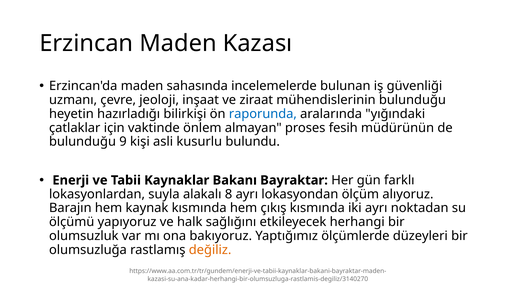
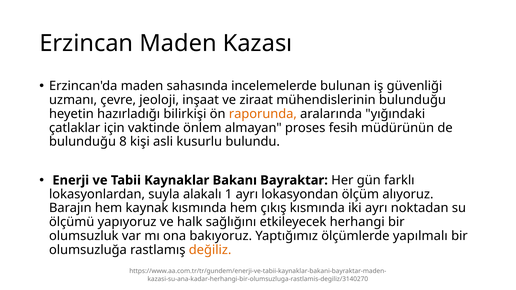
raporunda colour: blue -> orange (263, 114)
9: 9 -> 8 (123, 142)
8: 8 -> 1 (229, 194)
düzeyleri: düzeyleri -> yapılmalı (420, 236)
